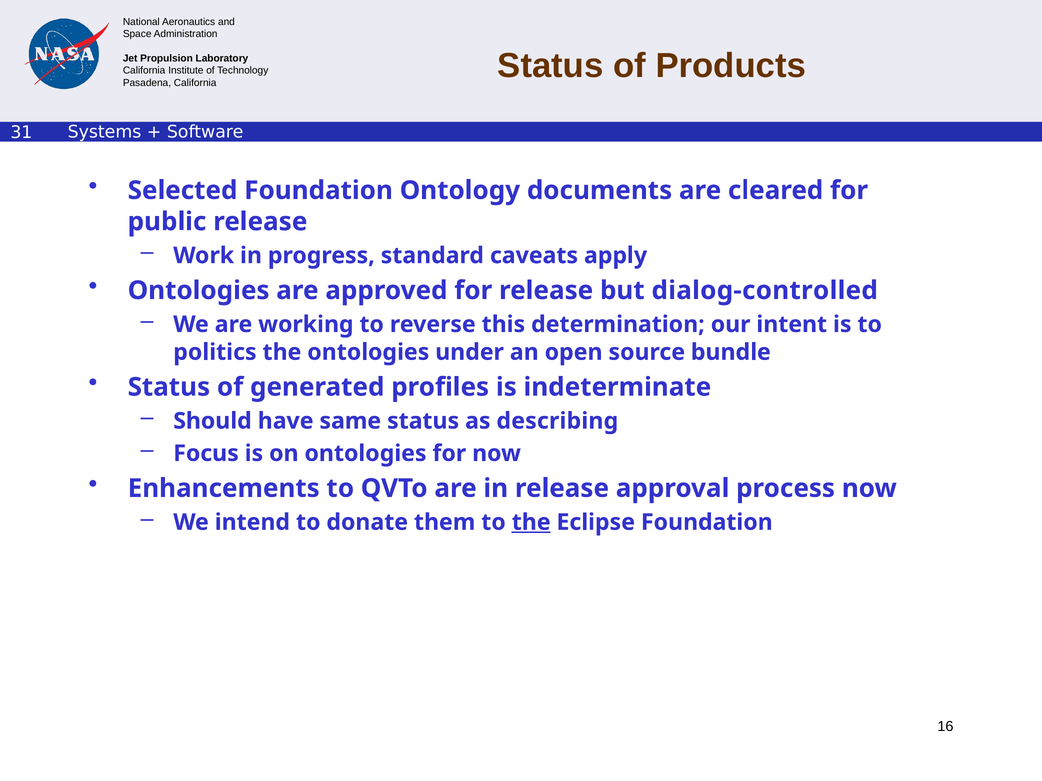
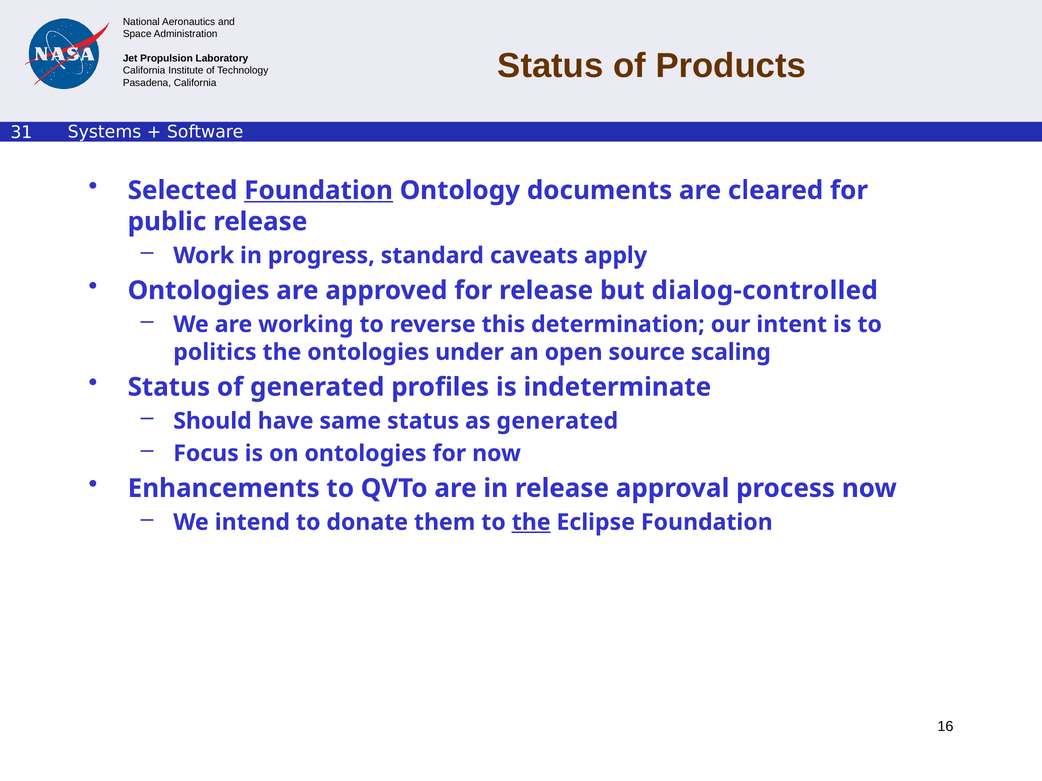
Foundation underline: none -> present (319, 191)
bundle: bundle -> scaling (731, 352)
as describing: describing -> generated (557, 421)
